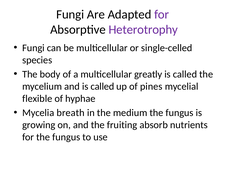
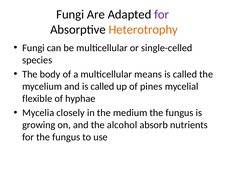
Heterotrophy colour: purple -> orange (143, 30)
greatly: greatly -> means (148, 74)
breath: breath -> closely (71, 113)
fruiting: fruiting -> alcohol (122, 125)
